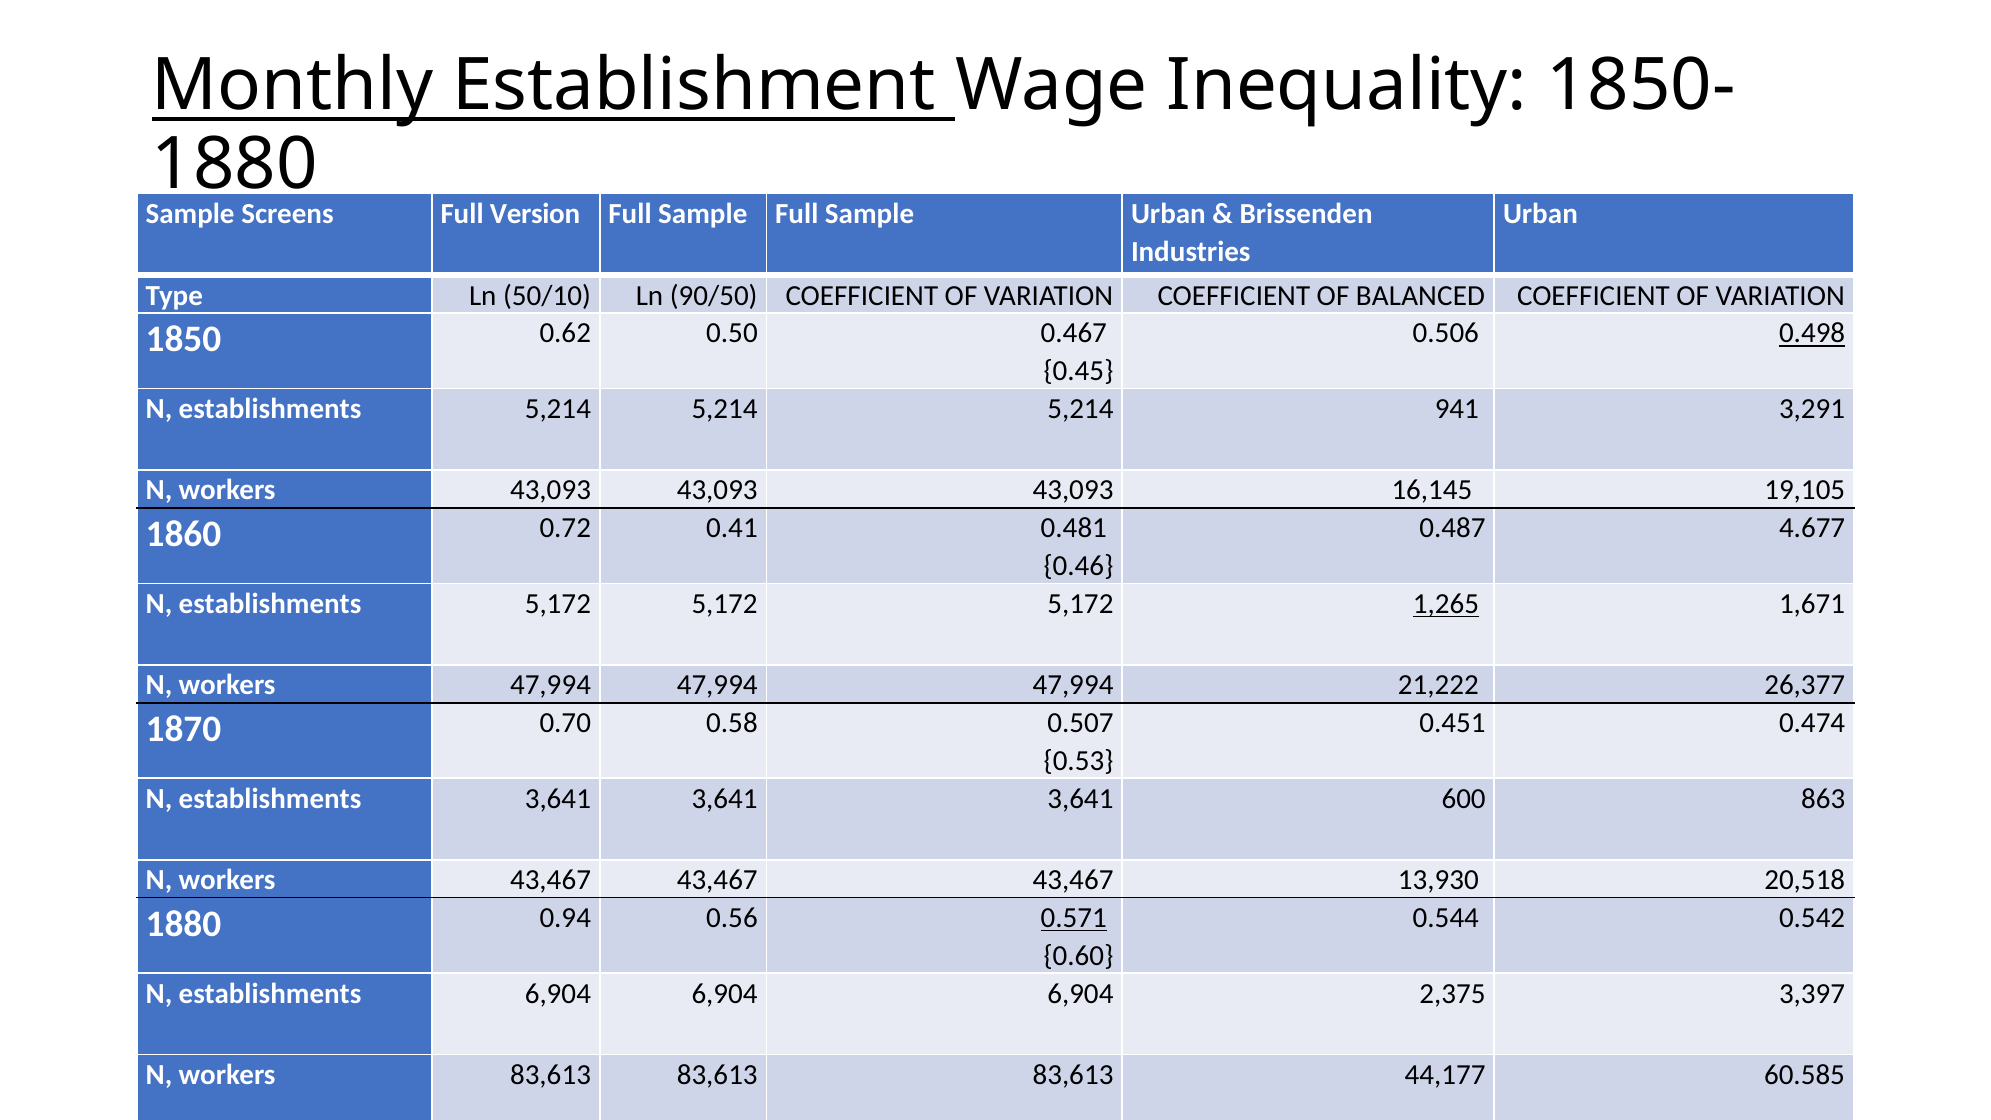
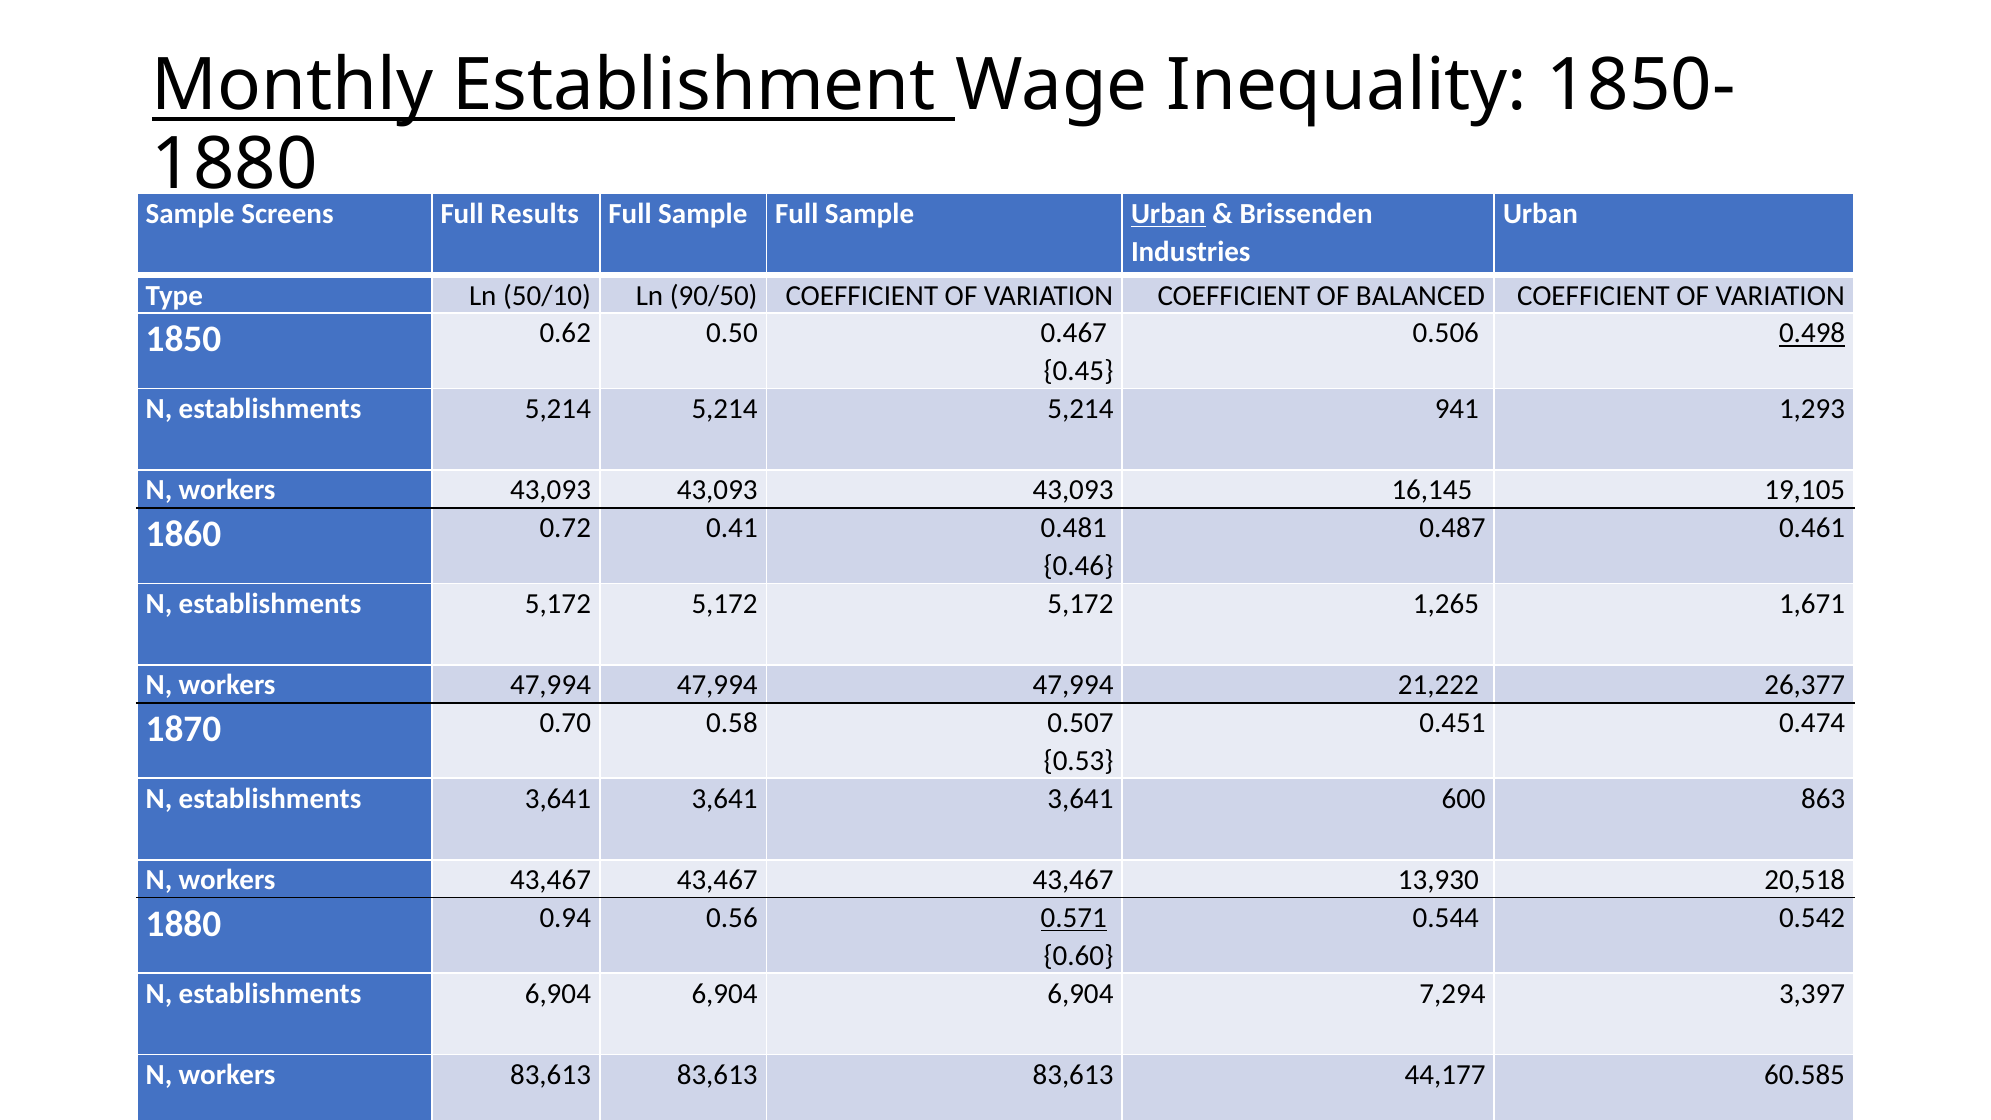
Version: Version -> Results (535, 214)
Urban underline: none -> present (1168, 214)
3,291: 3,291 -> 1,293 (1812, 409)
4.677: 4.677 -> 0.461 (1812, 528)
1,265 underline: present -> none (1446, 604)
2,375: 2,375 -> 7,294 (1452, 994)
